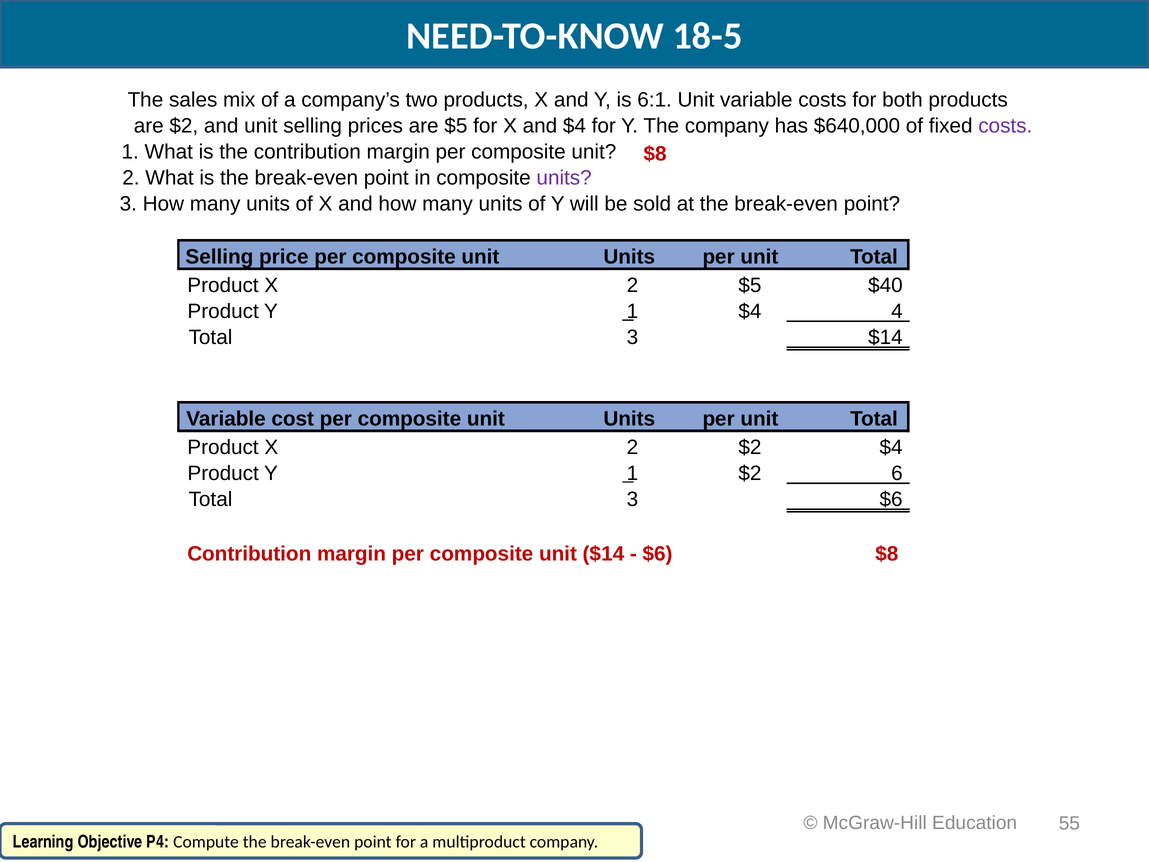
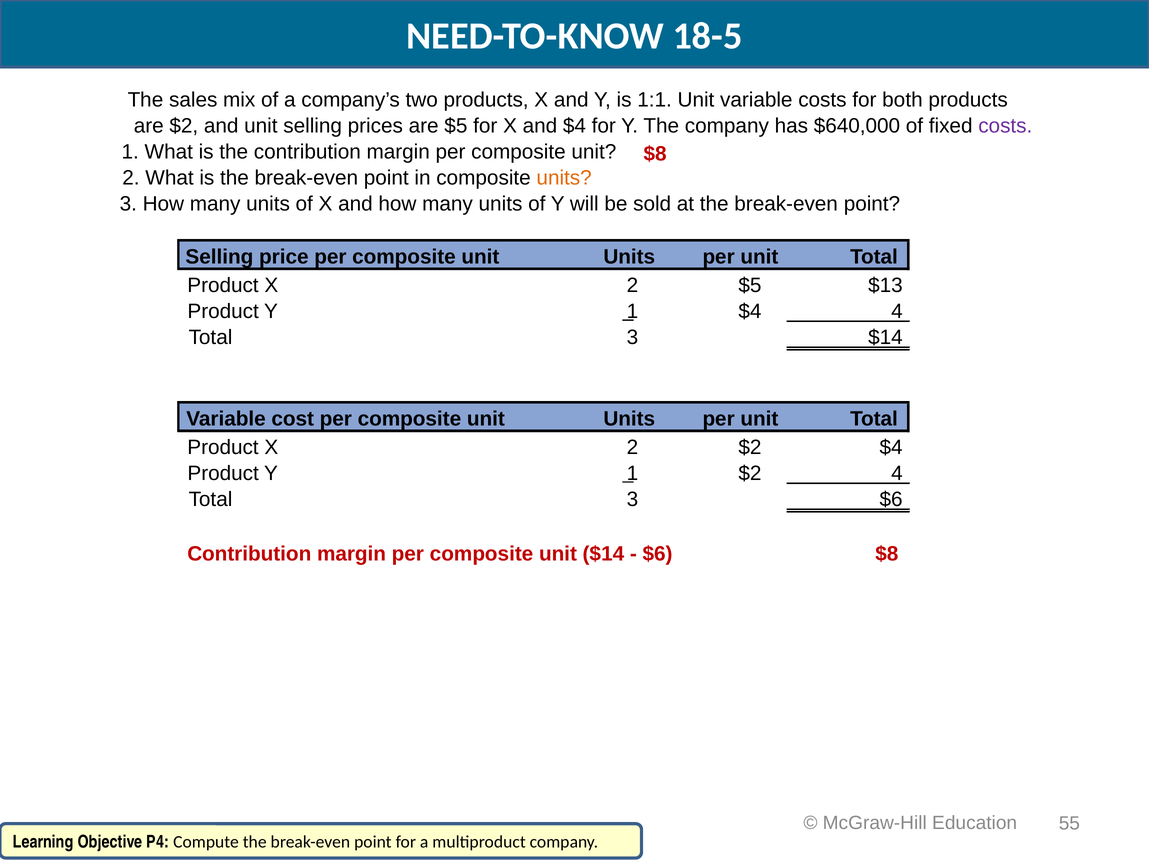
6:1: 6:1 -> 1:1 (655, 100)
units colour: purple -> orange (564, 178)
$40: $40 -> $13 (885, 285)
$2 6: 6 -> 4 (897, 473)
